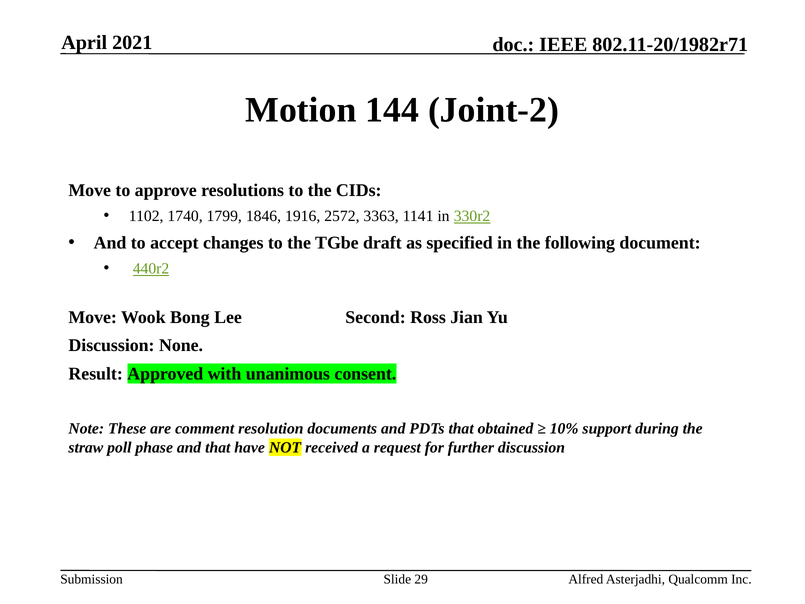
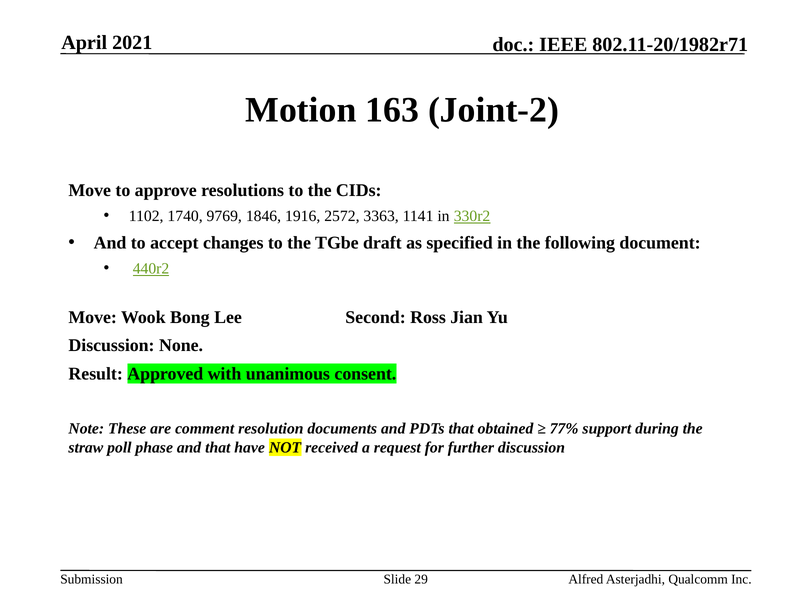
144: 144 -> 163 (392, 110)
1799: 1799 -> 9769 (224, 216)
10%: 10% -> 77% (564, 428)
